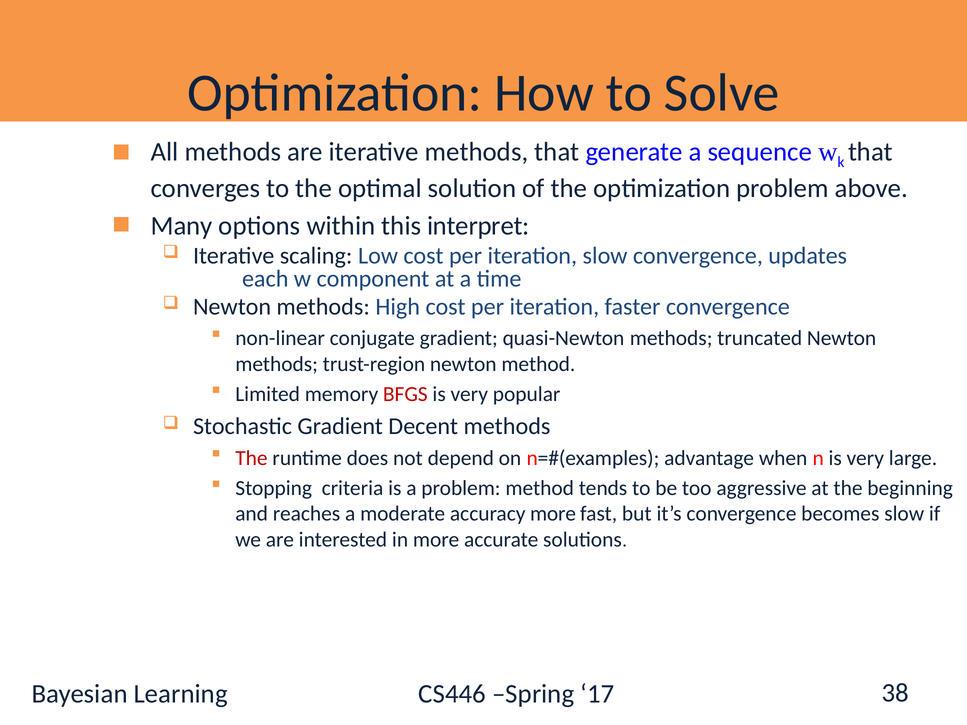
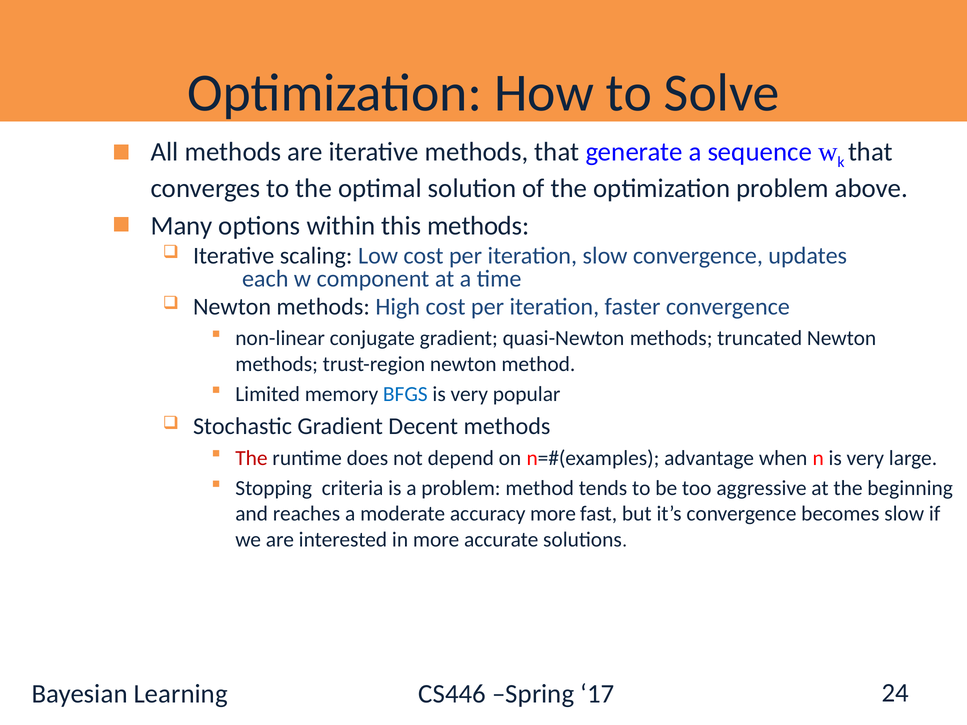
this interpret: interpret -> methods (478, 226)
BFGS colour: red -> blue (405, 394)
38: 38 -> 24 (895, 693)
